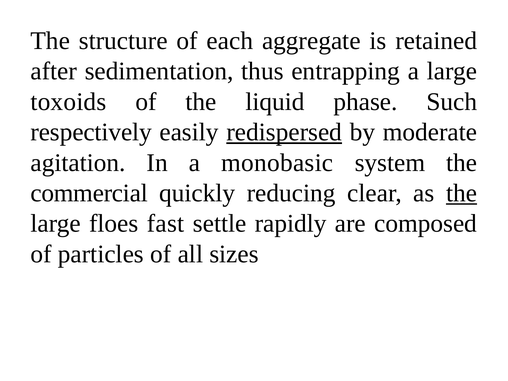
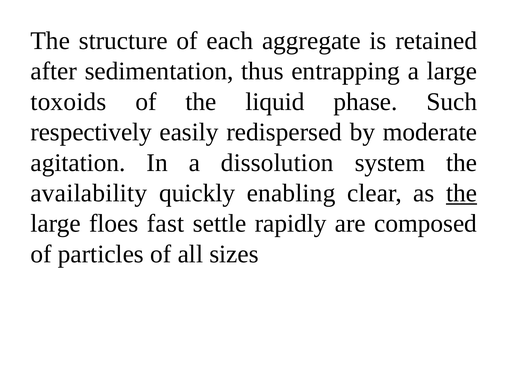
redispersed underline: present -> none (284, 132)
monobasic: monobasic -> dissolution (277, 163)
commercial: commercial -> availability (89, 193)
reducing: reducing -> enabling (291, 193)
